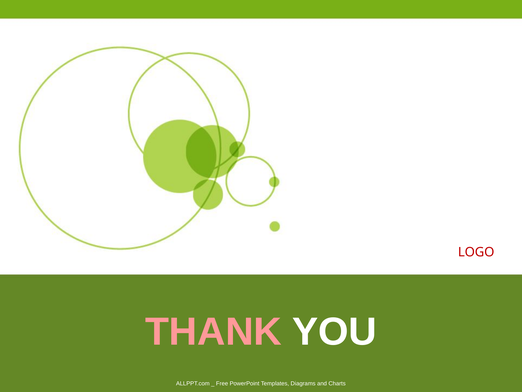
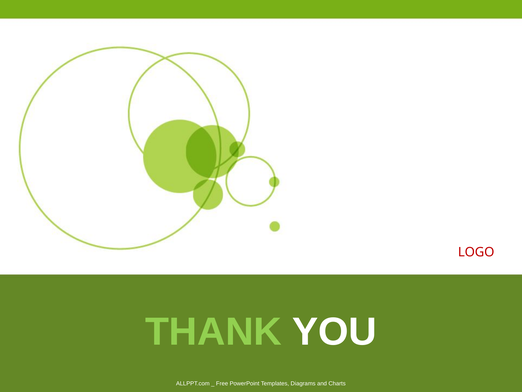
THANK colour: pink -> light green (213, 331)
